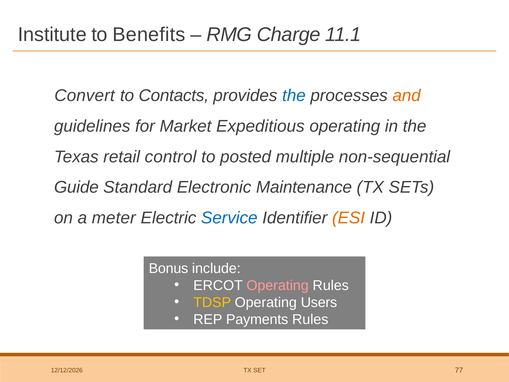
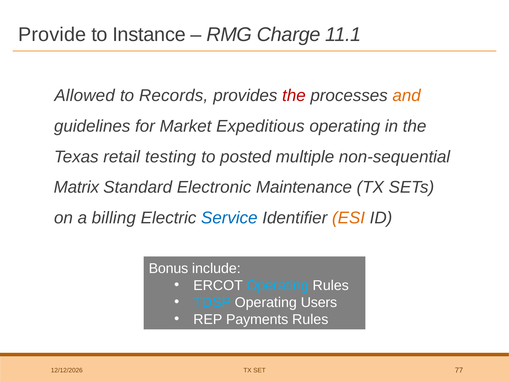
Institute: Institute -> Provide (52, 35)
Benefits: Benefits -> Instance (149, 35)
Convert: Convert -> Allowed (85, 96)
Contacts: Contacts -> Records (174, 96)
the colour: blue -> red (294, 96)
control: control -> testing (171, 157)
Guide: Guide -> Matrix (76, 187)
meter: meter -> billing (114, 218)
Operating colour: pink -> light blue (278, 285)
TDSP colour: yellow -> light blue (212, 302)
